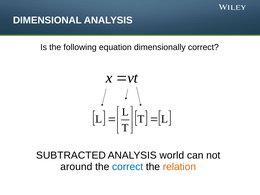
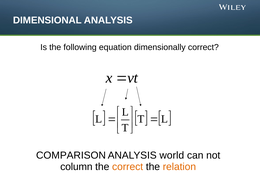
SUBTRACTED: SUBTRACTED -> COMPARISON (71, 155)
around: around -> column (76, 167)
correct colour: blue -> orange (128, 167)
